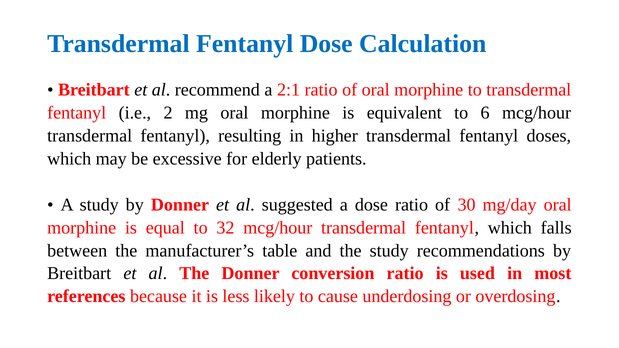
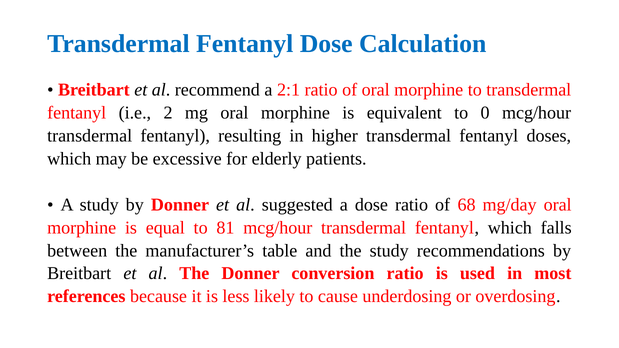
6: 6 -> 0 (485, 113)
30: 30 -> 68 (467, 205)
32: 32 -> 81 (226, 228)
